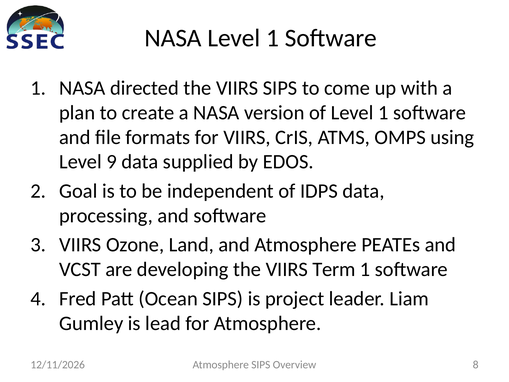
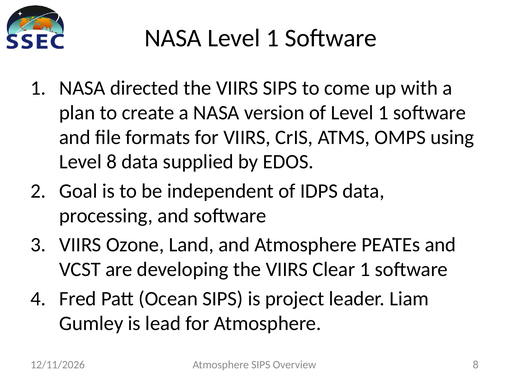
Level 9: 9 -> 8 (112, 162)
Term: Term -> Clear (334, 269)
